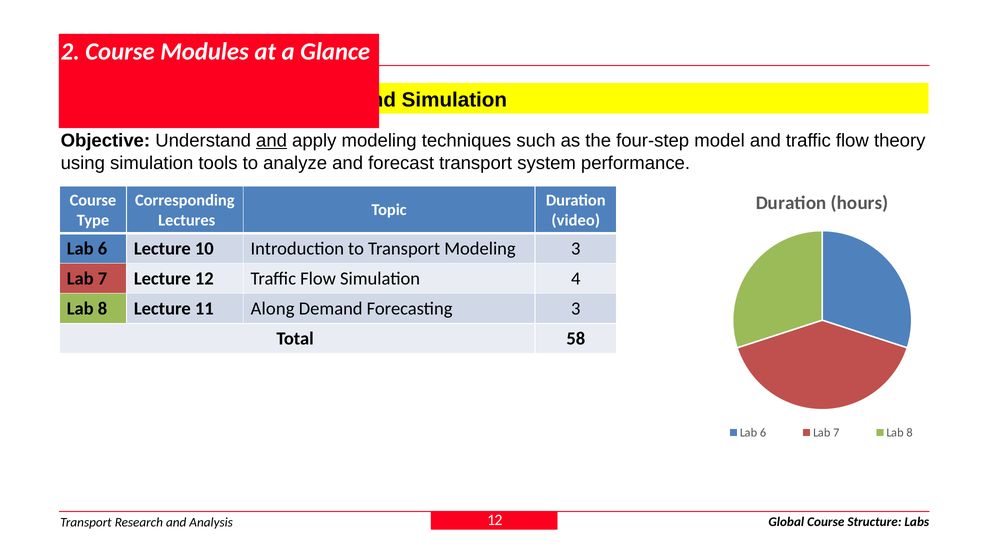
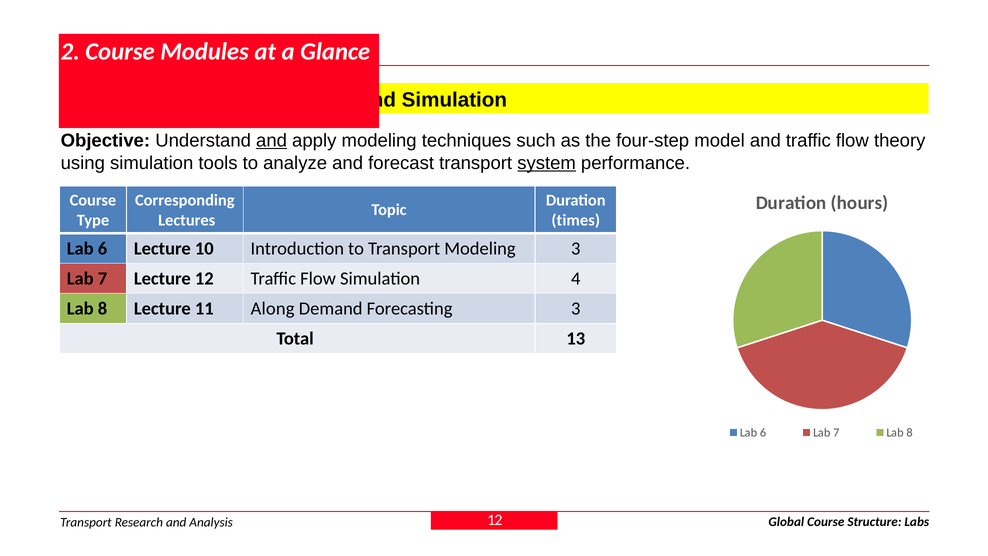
system underline: none -> present (547, 163)
video: video -> times (576, 220)
58: 58 -> 13 (576, 338)
